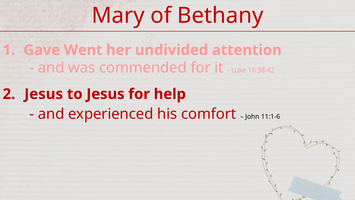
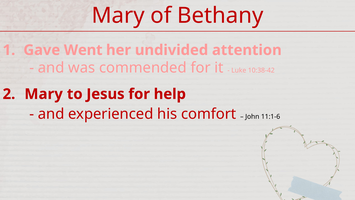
Jesus: Jesus -> Mary (44, 94)
